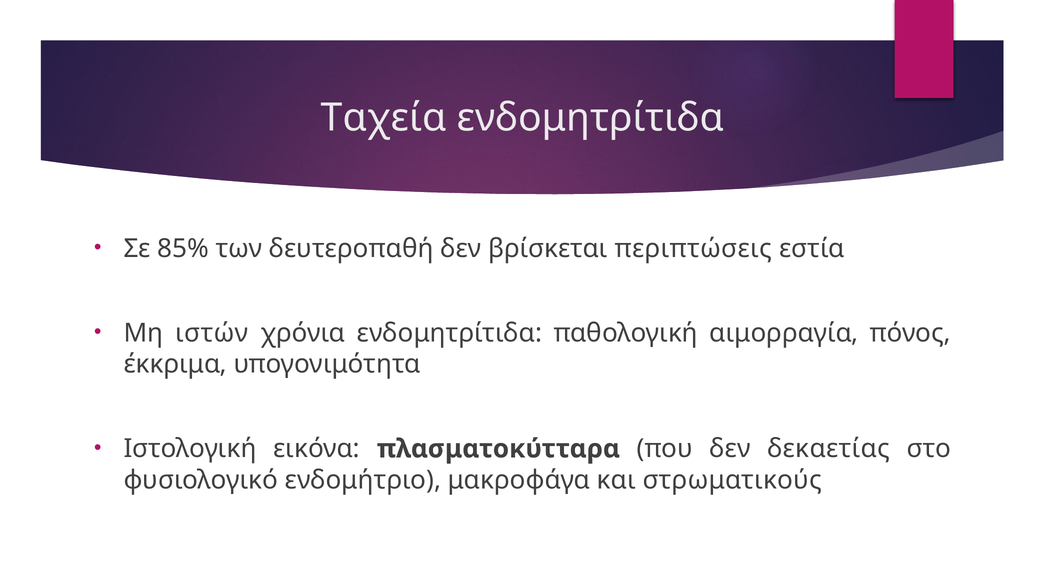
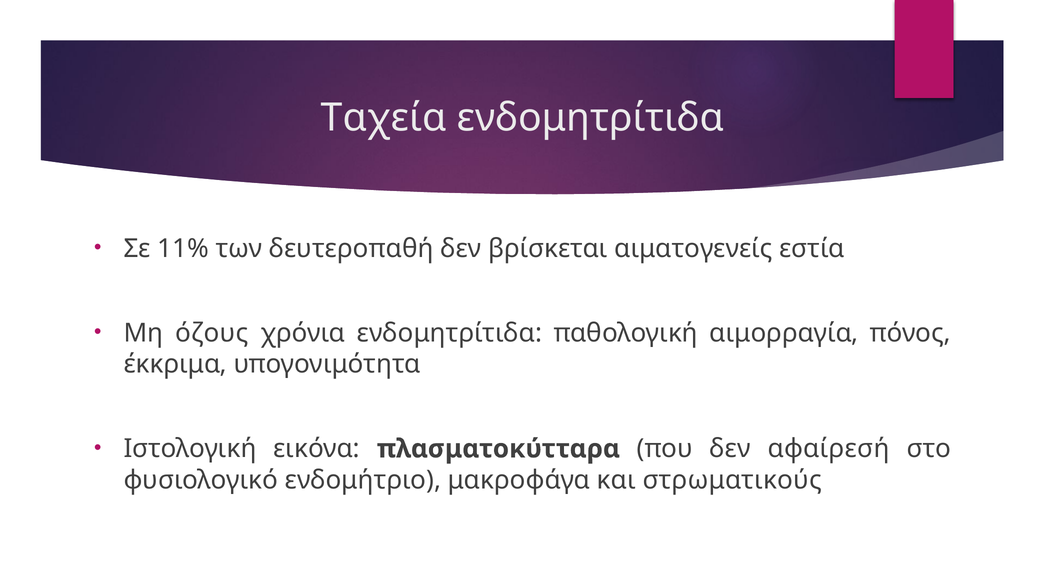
85%: 85% -> 11% (183, 248)
περιπτώσεις: περιπτώσεις -> αιματογενείς (694, 248)
ιστών: ιστών -> όζους (212, 333)
δεκαετίας: δεκαετίας -> αφαίρεσή (829, 449)
